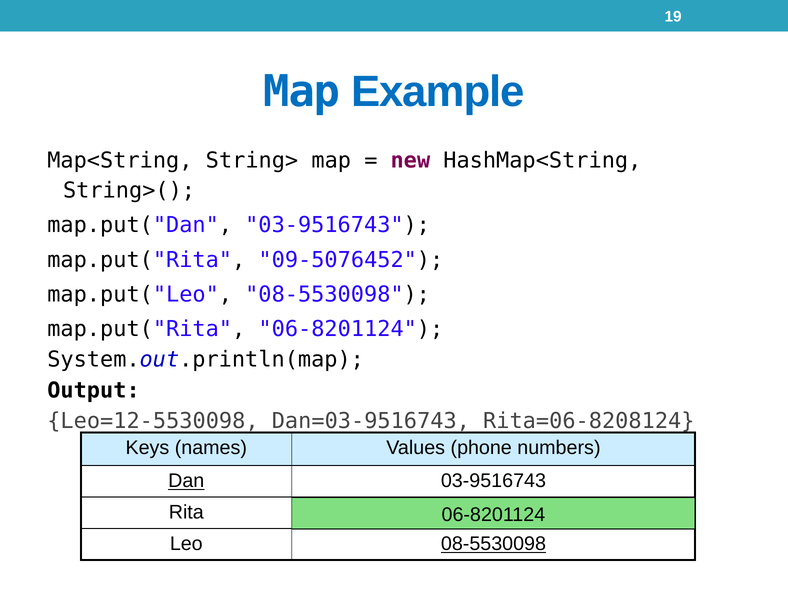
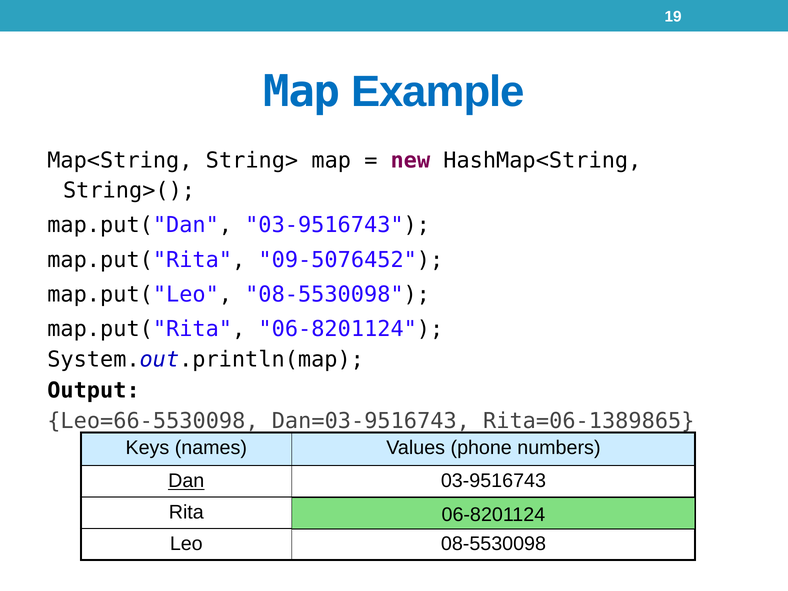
Leo=12-5530098: Leo=12-5530098 -> Leo=66-5530098 (153, 421)
Rita=06-8208124: Rita=06-8208124 -> Rita=06-1389865 (589, 421)
08-5530098 underline: present -> none (493, 544)
